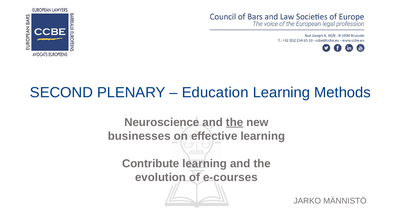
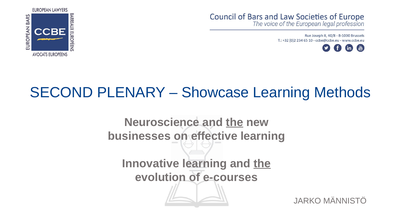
Education: Education -> Showcase (215, 92)
Contribute: Contribute -> Innovative (151, 164)
the underline: none -> present (262, 164)
